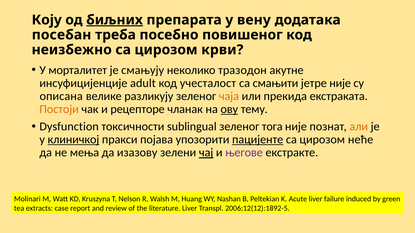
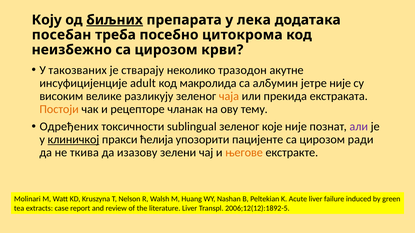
вену: вену -> лека (254, 20)
повишеног: повишеног -> цитокрома (242, 35)
морталитет: морталитет -> такозваних (78, 70)
смањују: смањују -> стварају (143, 70)
учесталост: учесталост -> макролида (208, 83)
смањити: смањити -> албумин (275, 83)
описана: описана -> високим (61, 96)
ову underline: present -> none (229, 109)
Dysfunction: Dysfunction -> Одређених (69, 127)
тога: тога -> које (272, 127)
али colour: orange -> purple (359, 127)
појава: појава -> ћелија (157, 140)
пацијенте underline: present -> none (258, 140)
неће: неће -> ради (361, 140)
мења: мења -> ткива (84, 153)
чај underline: present -> none (206, 153)
његове colour: purple -> orange (244, 153)
